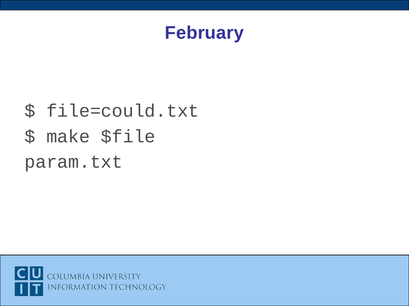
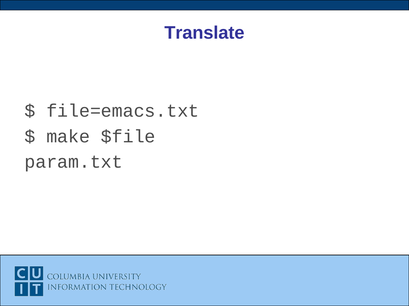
February: February -> Translate (205, 33)
file=could.txt: file=could.txt -> file=emacs.txt (123, 111)
